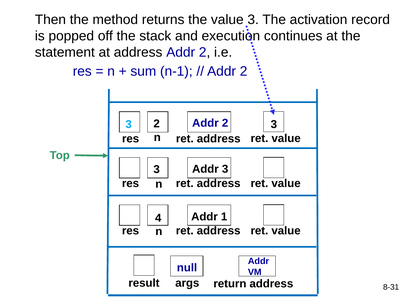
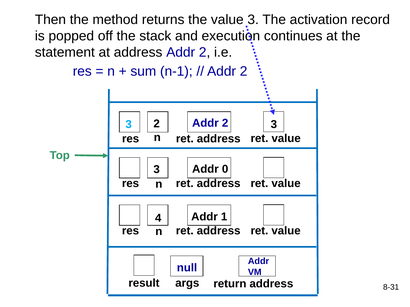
Addr 3: 3 -> 0 (225, 169)
